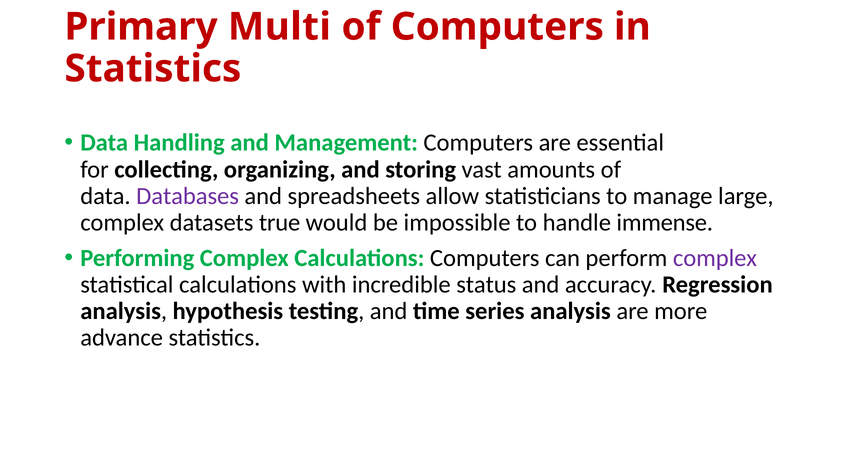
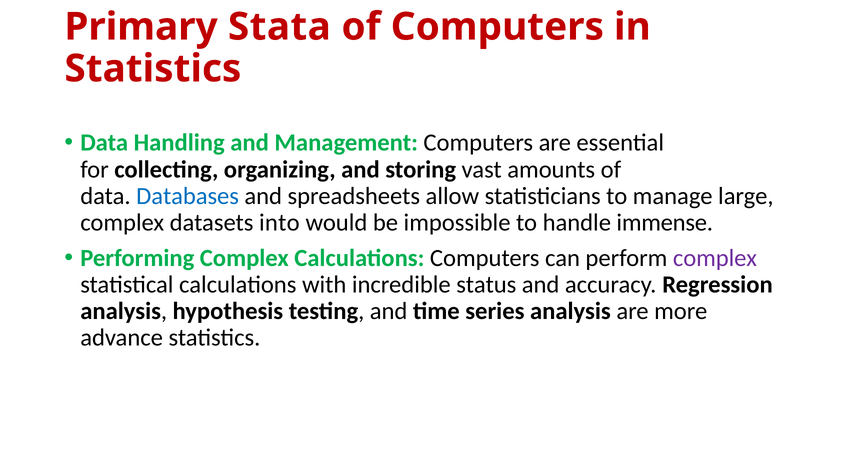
Multi: Multi -> Stata (279, 27)
Databases colour: purple -> blue (188, 196)
true: true -> into (279, 223)
